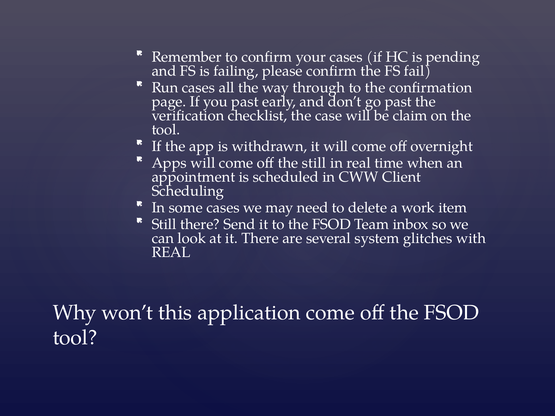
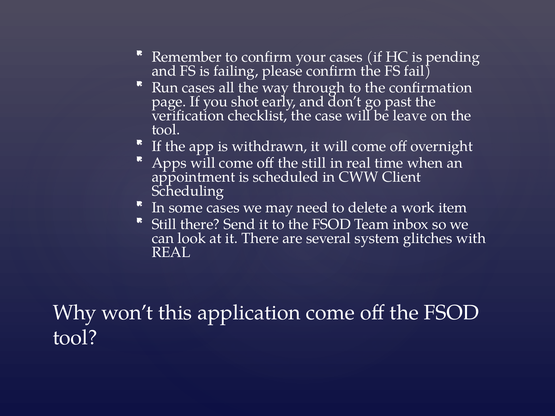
you past: past -> shot (245, 102)
claim: claim -> leave (410, 116)
